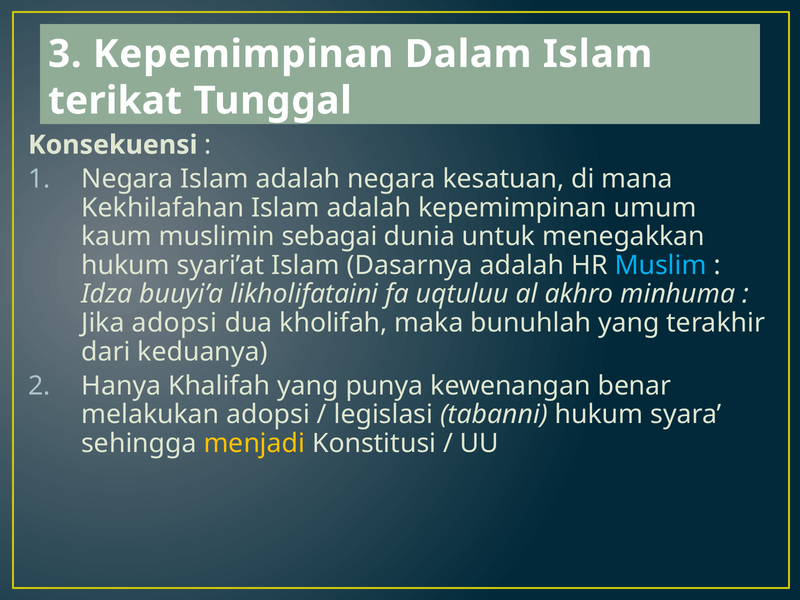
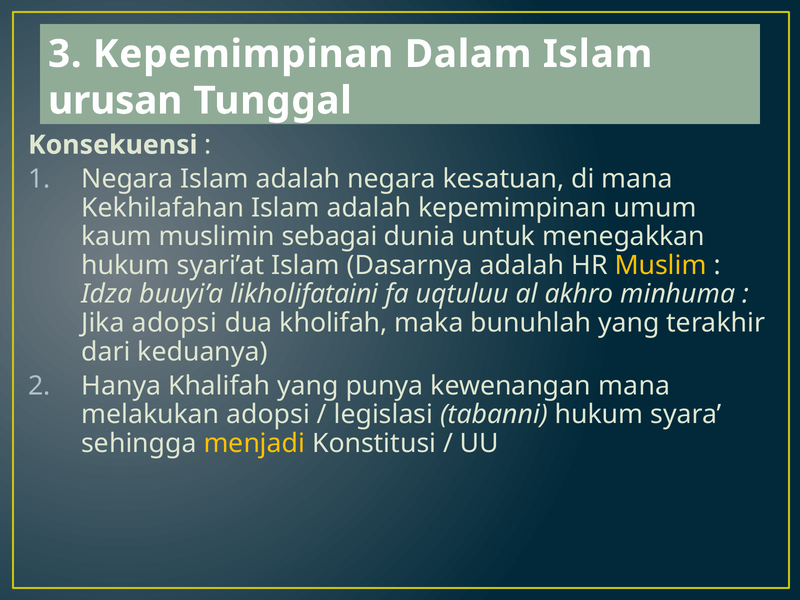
terikat: terikat -> urusan (115, 101)
Muslim colour: light blue -> yellow (661, 265)
kewenangan benar: benar -> mana (634, 386)
